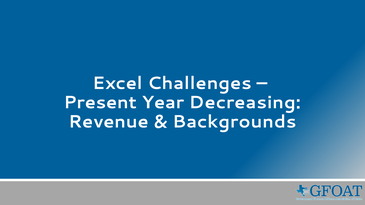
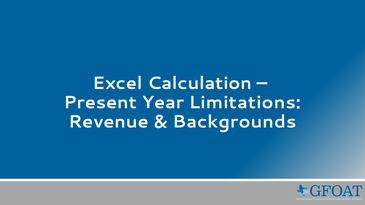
Challenges: Challenges -> Calculation (200, 83)
Decreasing: Decreasing -> Limitations (245, 103)
